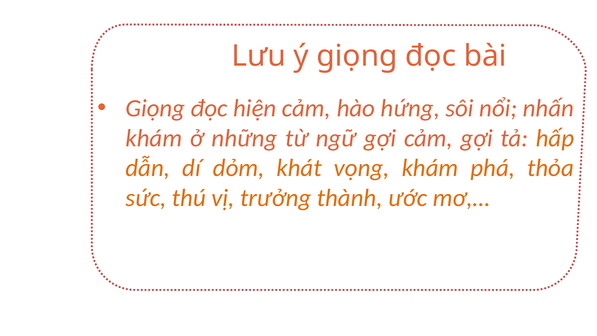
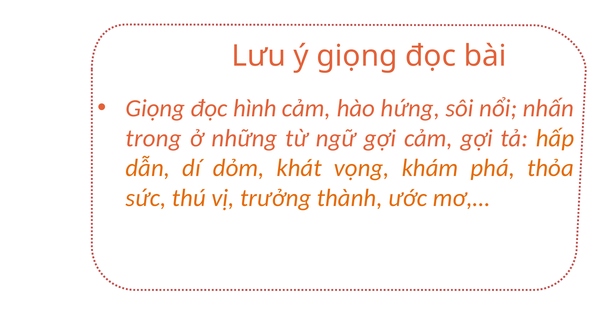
hiện: hiện -> hình (255, 108)
khám: khám -> trong (154, 138)
